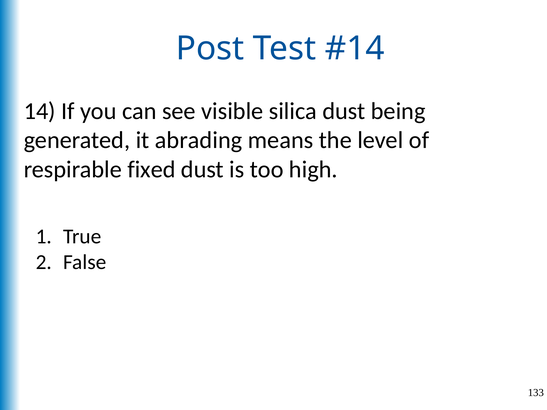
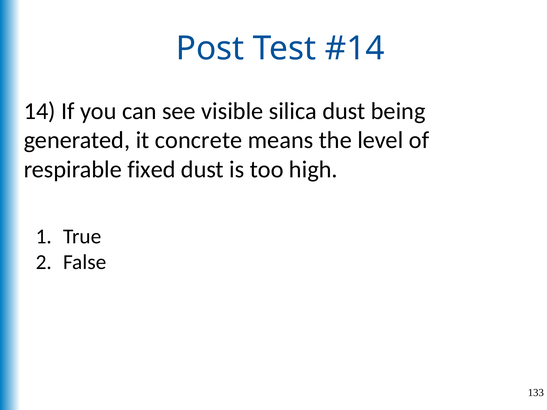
abrading: abrading -> concrete (199, 140)
